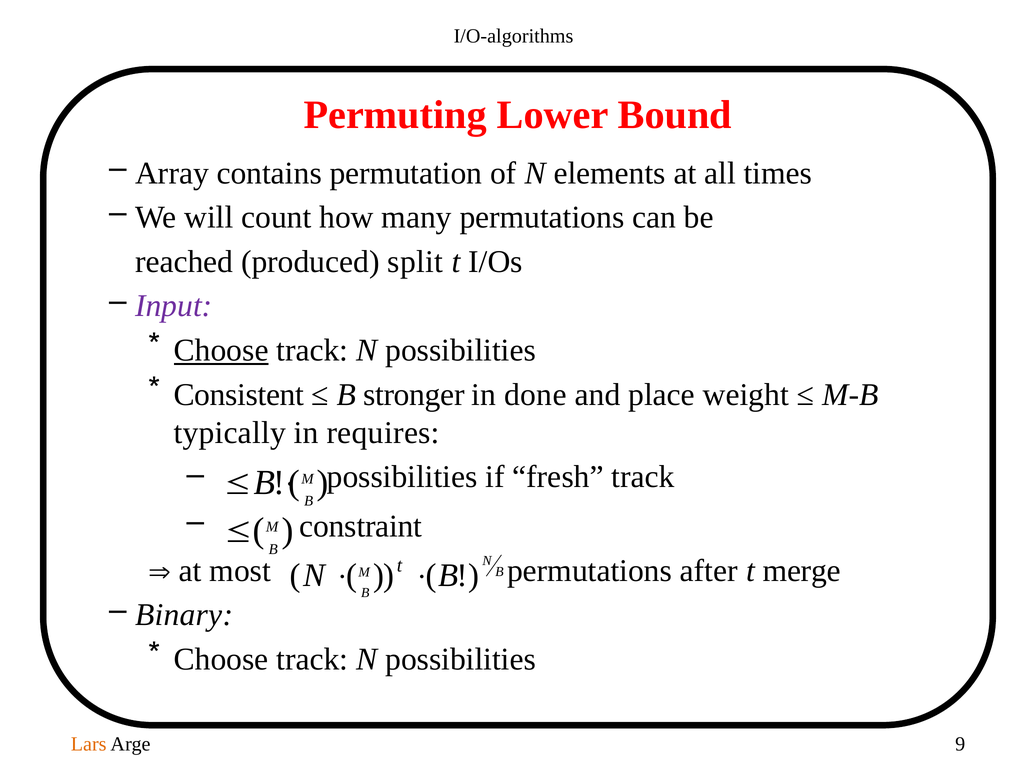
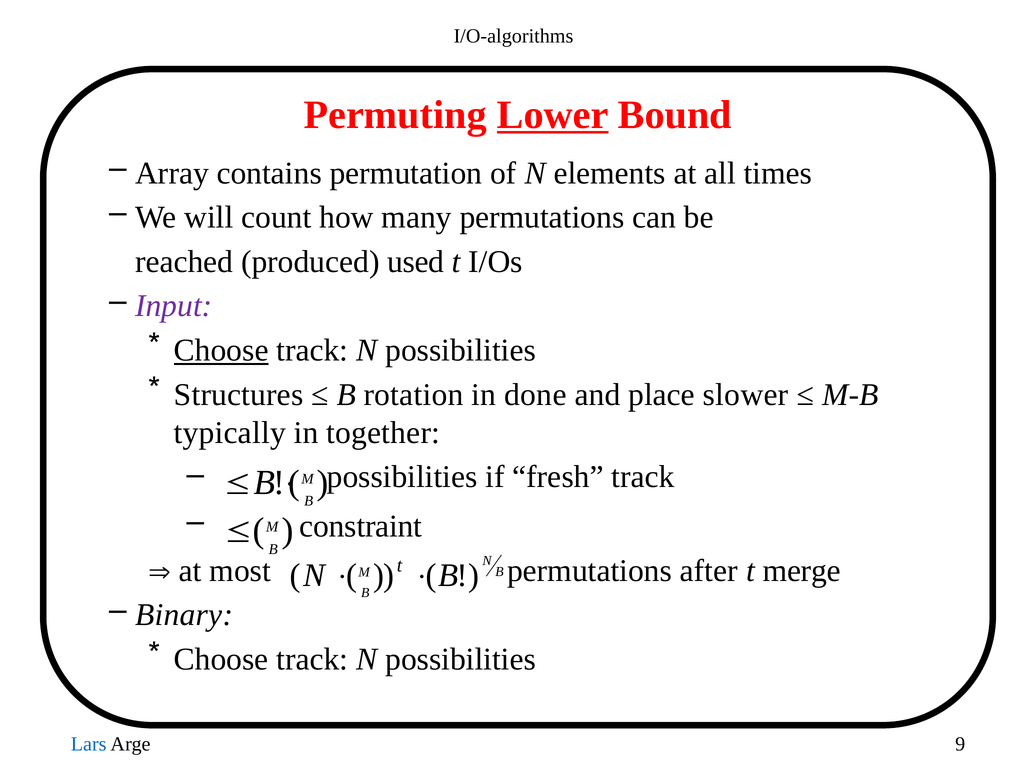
Lower underline: none -> present (553, 115)
split: split -> used (416, 262)
Consistent: Consistent -> Structures (239, 395)
stronger: stronger -> rotation (414, 395)
weight: weight -> slower (746, 395)
requires: requires -> together (383, 433)
Lars colour: orange -> blue (89, 744)
